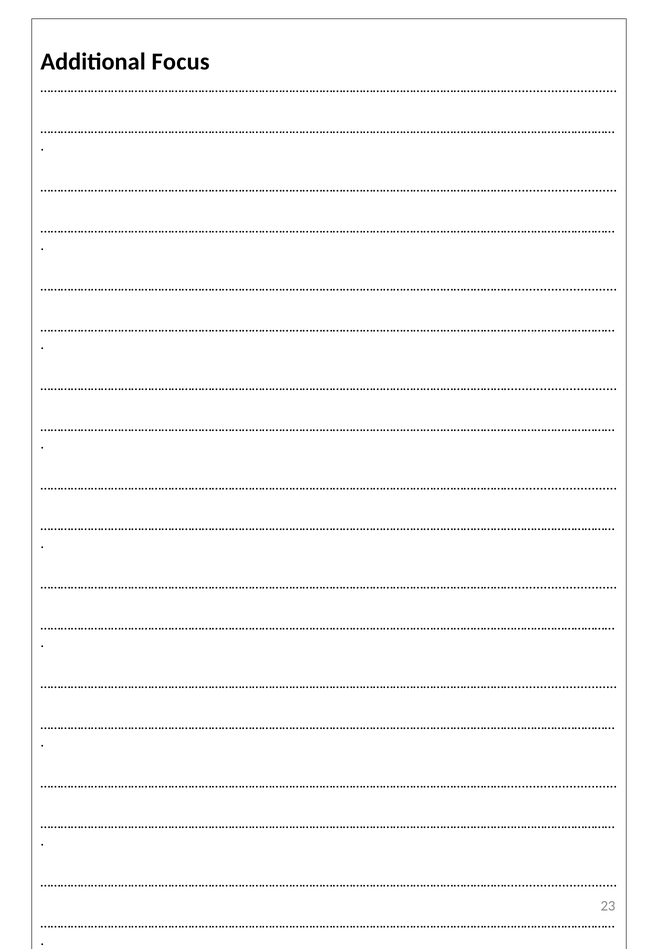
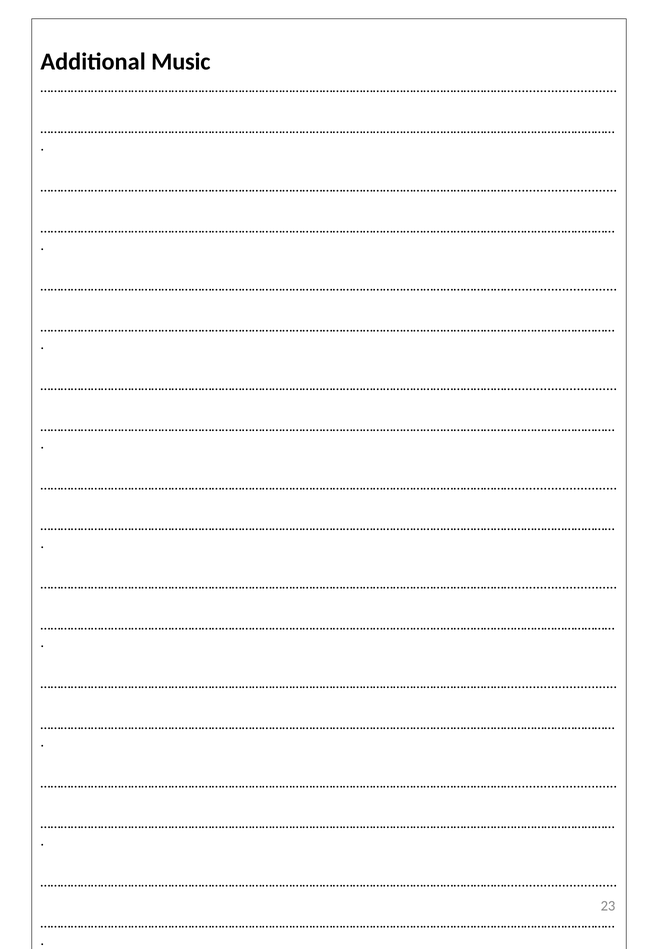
Focus: Focus -> Music (181, 62)
